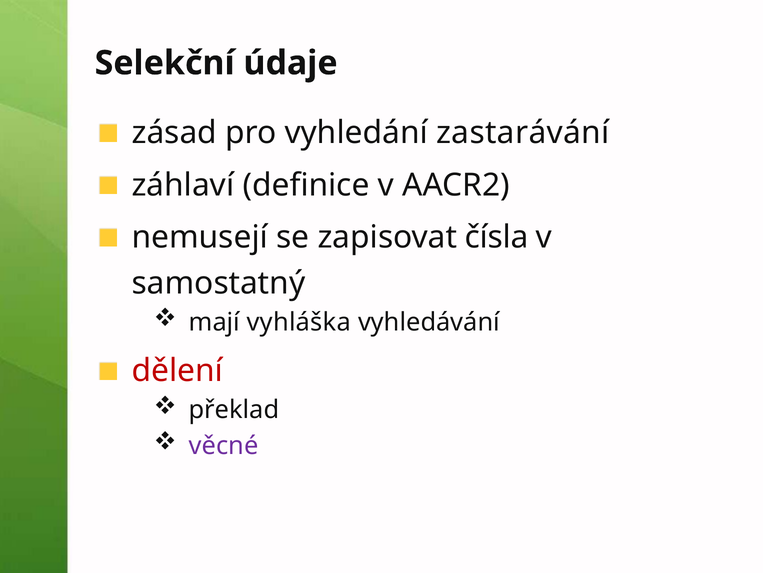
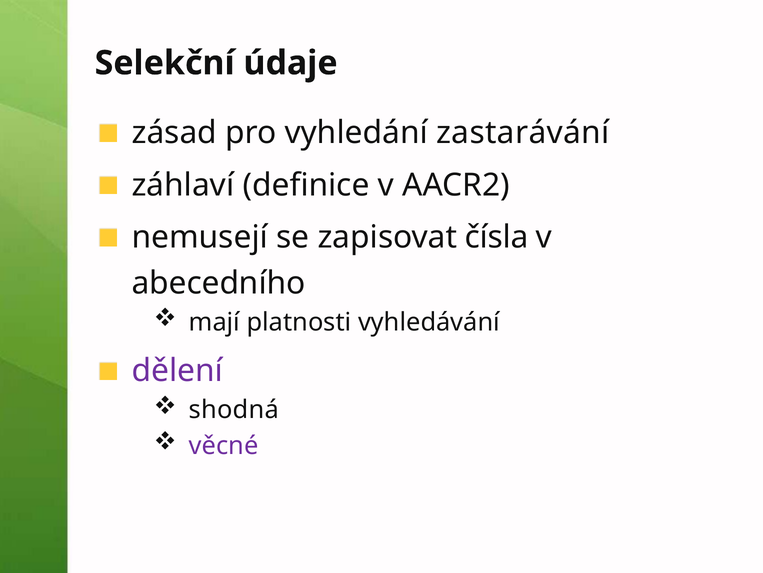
samostatný: samostatný -> abecedního (218, 283)
vyhláška: vyhláška -> platnosti (299, 322)
dělení colour: red -> purple (177, 370)
překlad: překlad -> shodná (234, 409)
